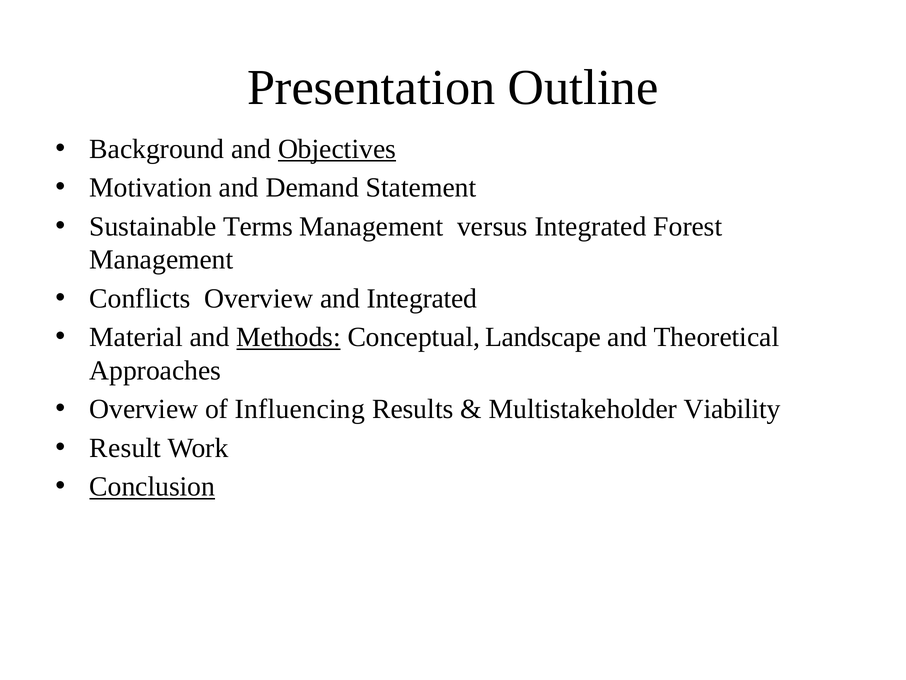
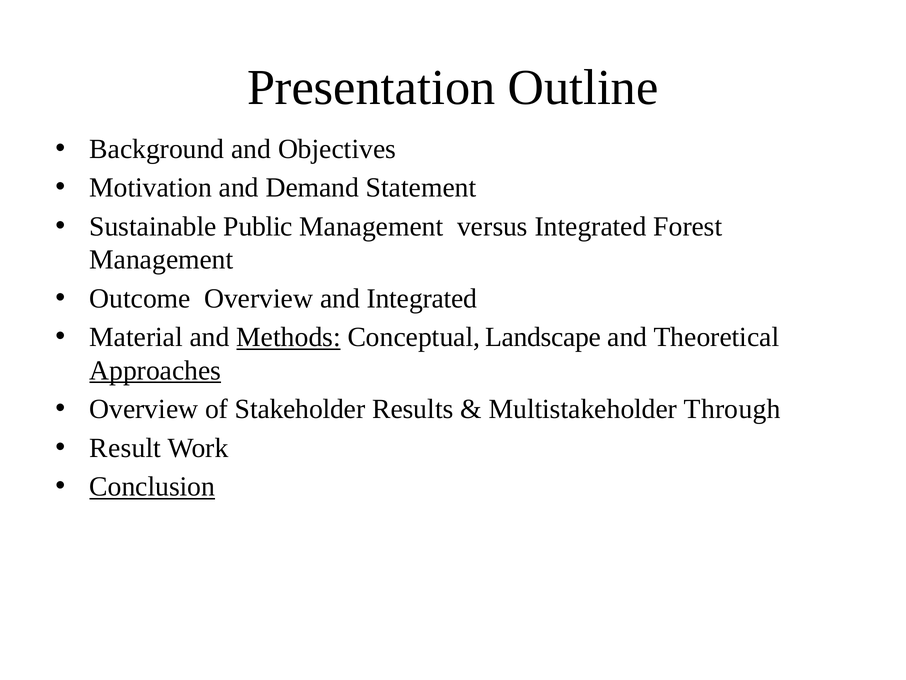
Objectives underline: present -> none (337, 149)
Terms: Terms -> Public (258, 226)
Conflicts: Conflicts -> Outcome (140, 298)
Approaches underline: none -> present (155, 370)
Influencing: Influencing -> Stakeholder (300, 409)
Viability: Viability -> Through (732, 409)
